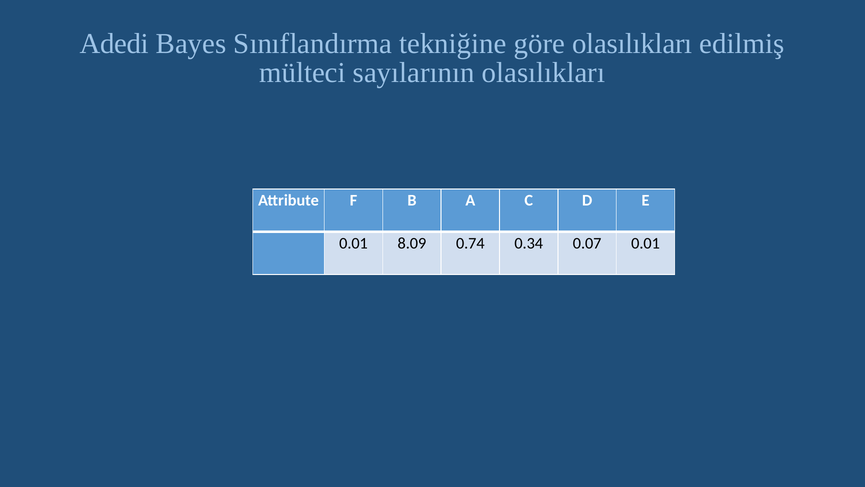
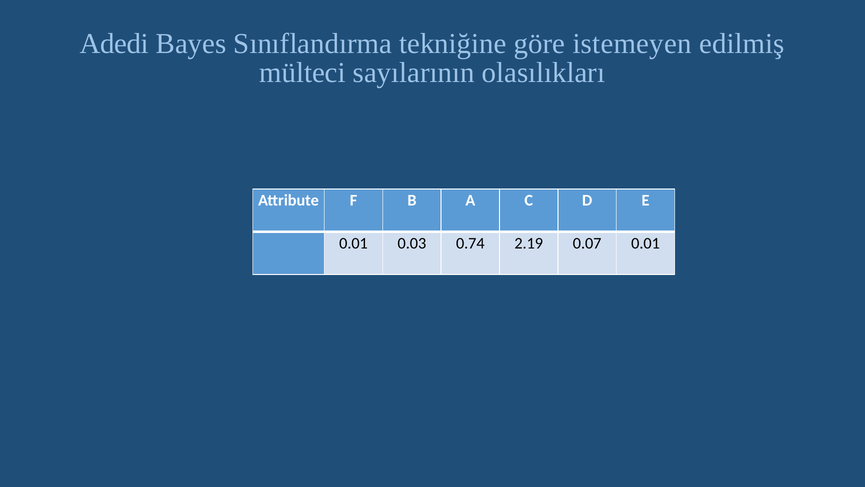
göre olasılıkları: olasılıkları -> istemeyen (632, 44)
8.09: 8.09 -> 0.03 (412, 243)
0.34: 0.34 -> 2.19 (529, 243)
